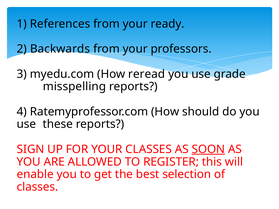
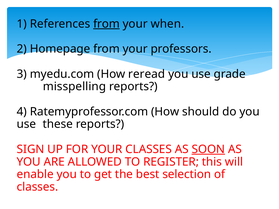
from underline: none -> present (106, 24)
ready: ready -> when (167, 24)
Backwards: Backwards -> Homepage (60, 49)
